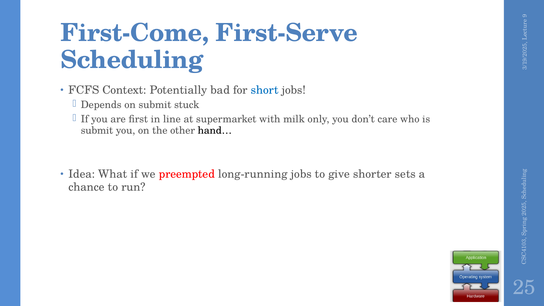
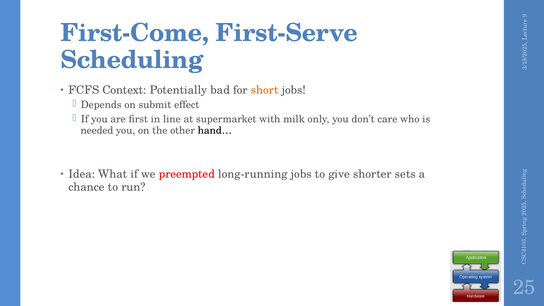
short colour: blue -> orange (265, 90)
stuck: stuck -> effect (187, 105)
submit: submit -> needed (97, 130)
